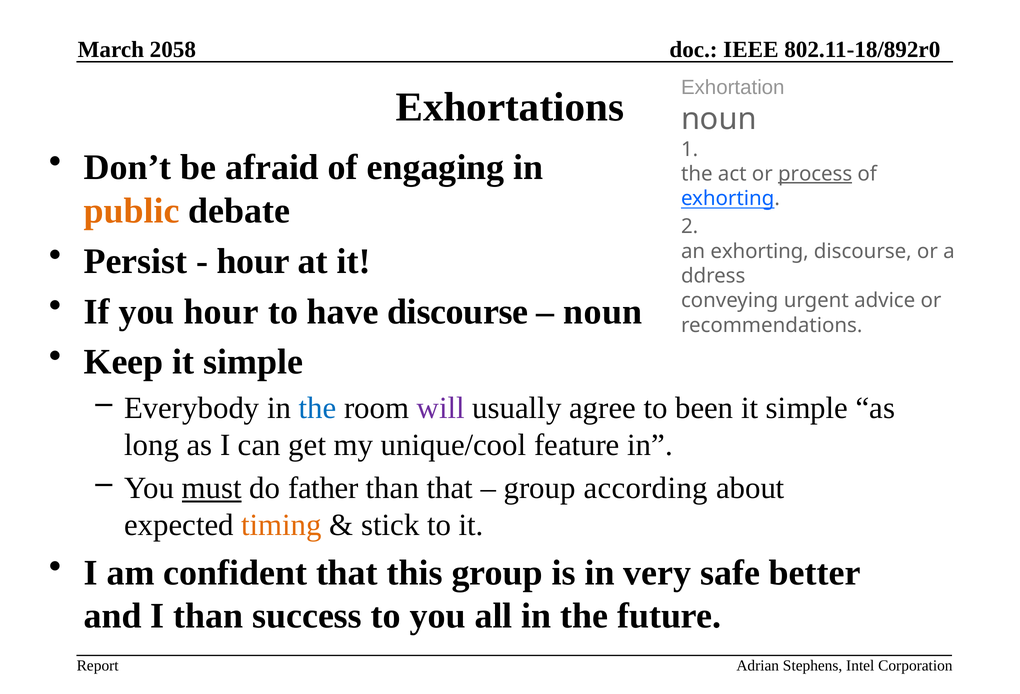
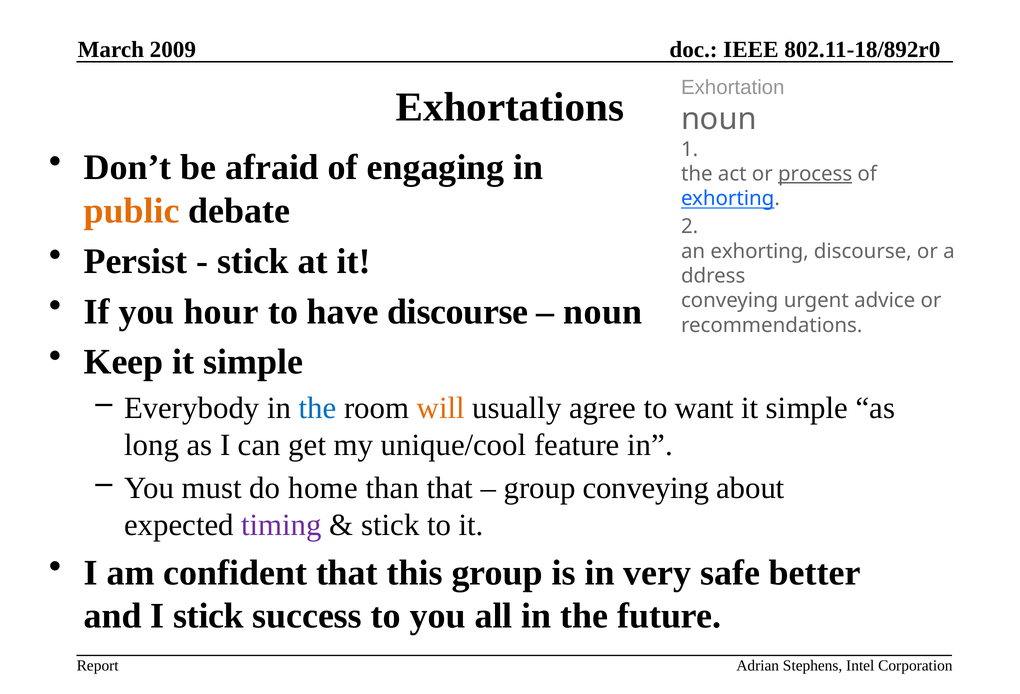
2058: 2058 -> 2009 (173, 49)
hour: hour -> stick (253, 261)
will colour: purple -> orange (441, 408)
been: been -> want (704, 408)
must underline: present -> none (212, 488)
father: father -> home (323, 488)
group according: according -> conveying (646, 488)
timing colour: orange -> purple (282, 525)
I than: than -> stick (209, 616)
